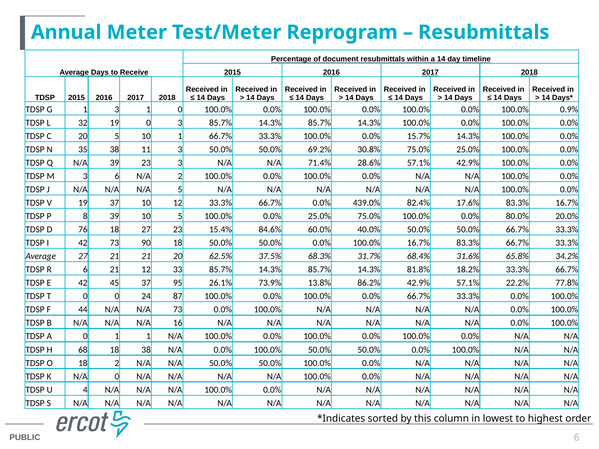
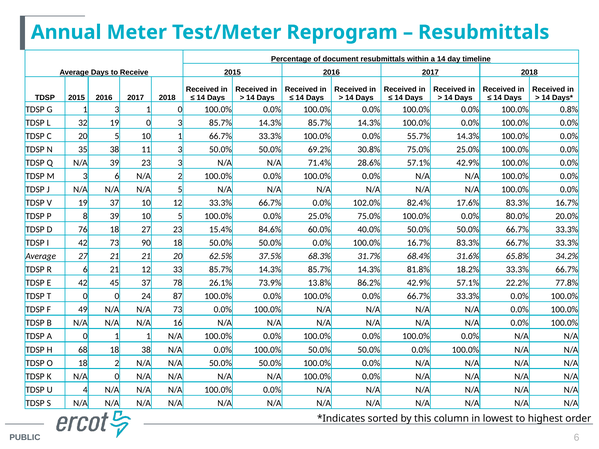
0.9%: 0.9% -> 0.8% (569, 110)
15.7%: 15.7% -> 55.7% (418, 136)
439.0%: 439.0% -> 102.0% (367, 203)
95: 95 -> 78 (178, 283)
44: 44 -> 49 (83, 310)
